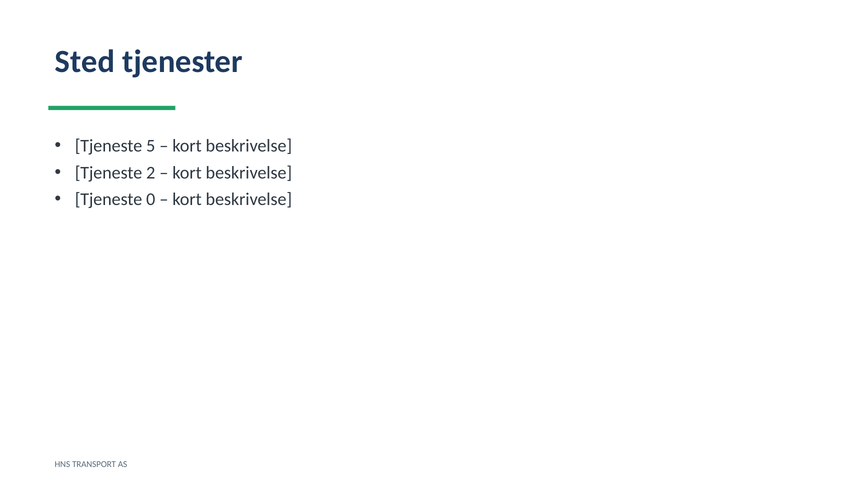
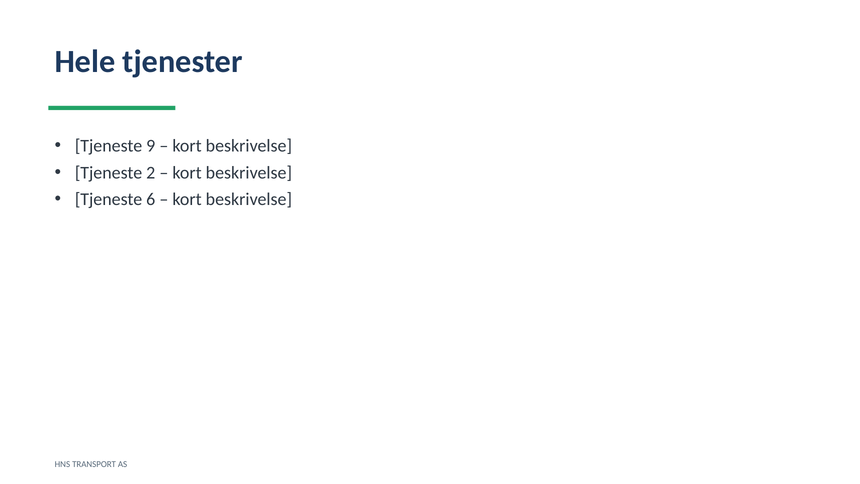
Sted: Sted -> Hele (85, 61)
5: 5 -> 9 (151, 146)
0: 0 -> 6 (151, 199)
